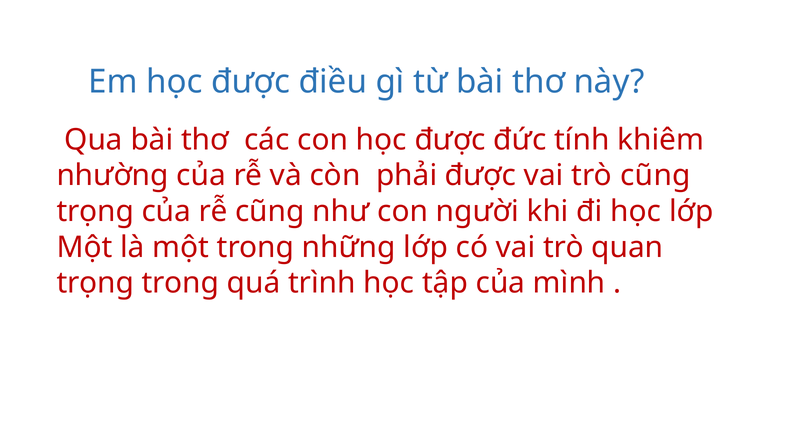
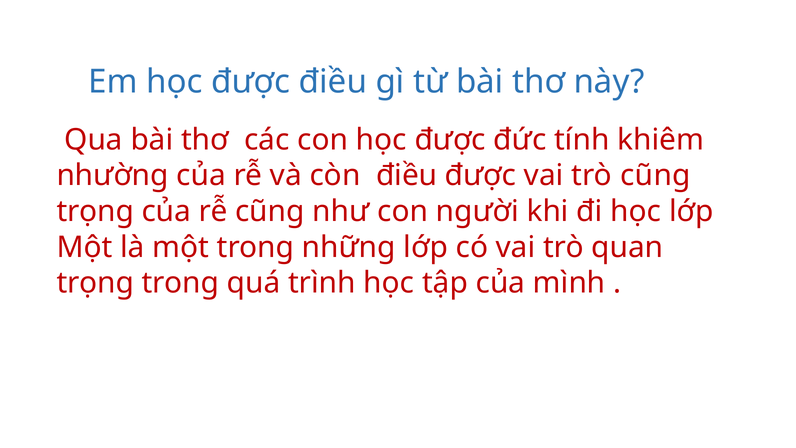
còn phải: phải -> điều (407, 175)
